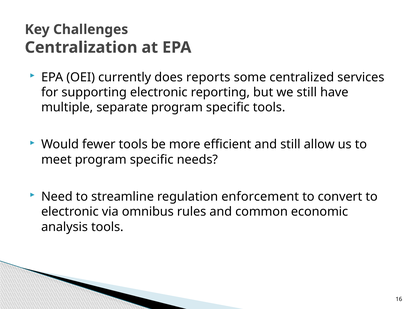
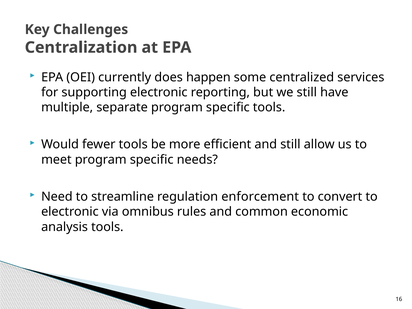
reports: reports -> happen (208, 77)
